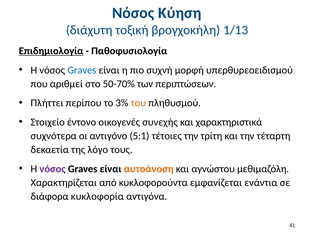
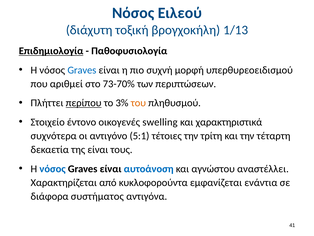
Κύηση: Κύηση -> Ειλεού (180, 13)
50-70%: 50-70% -> 73-70% (119, 84)
περίπου underline: none -> present (84, 103)
συνεχής: συνεχής -> swelling (160, 122)
της λόγο: λόγο -> είναι (98, 149)
νόσος colour: purple -> blue (53, 169)
αυτοάνοση colour: orange -> blue (149, 169)
μεθιμαζόλη: μεθιμαζόλη -> αναστέλλει (263, 169)
κυκλοφορία: κυκλοφορία -> συστήματος (97, 196)
